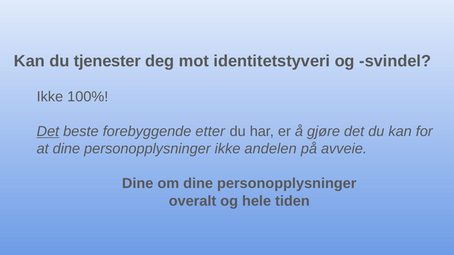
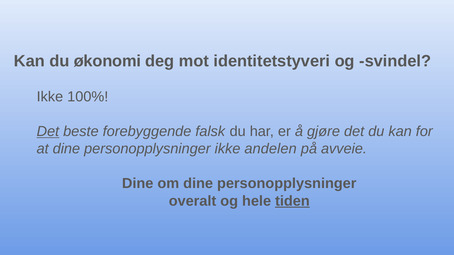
tjenester: tjenester -> økonomi (107, 61)
etter: etter -> falsk (210, 132)
tiden underline: none -> present (292, 201)
